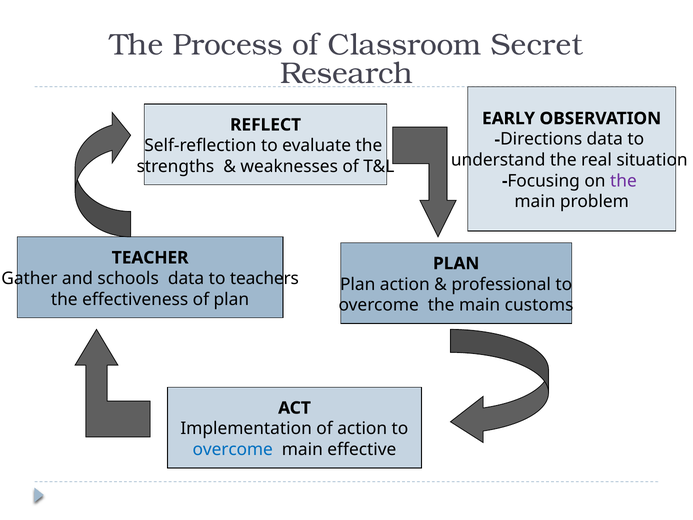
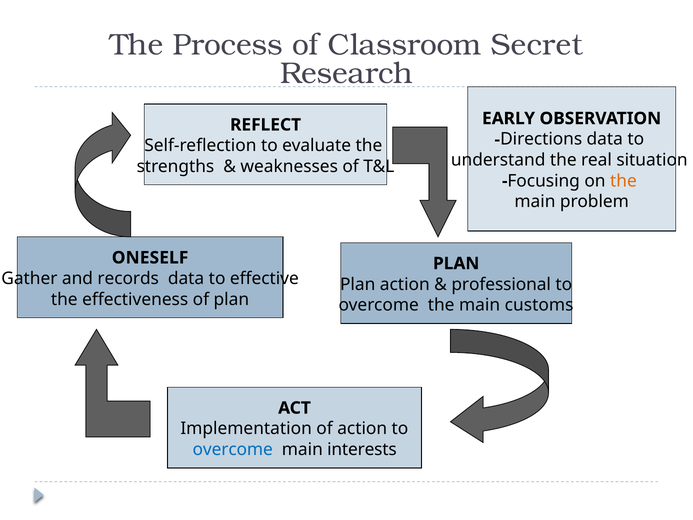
the colour: purple -> orange (623, 181)
TEACHER: TEACHER -> ONESELF (150, 258)
schools: schools -> records (128, 278)
teachers: teachers -> effective (264, 278)
effective: effective -> interests (362, 449)
